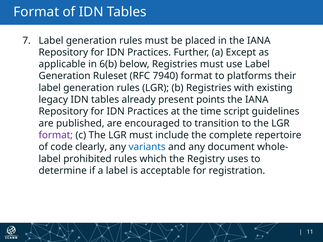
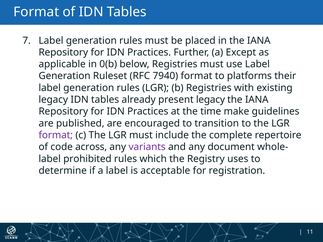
6(b: 6(b -> 0(b (108, 64)
present points: points -> legacy (211, 100)
script: script -> make (236, 112)
clearly: clearly -> across (91, 147)
variants colour: blue -> purple (147, 147)
